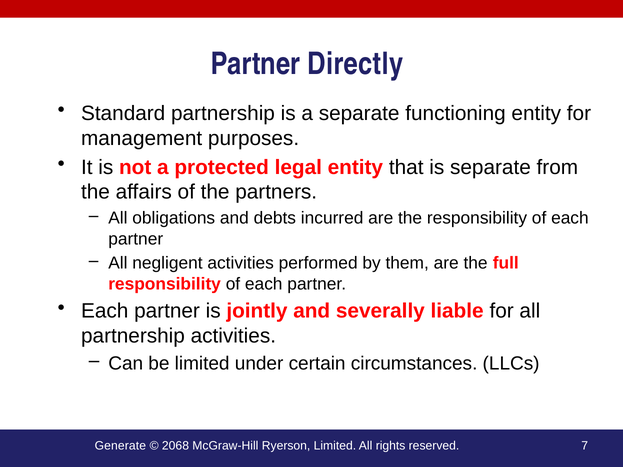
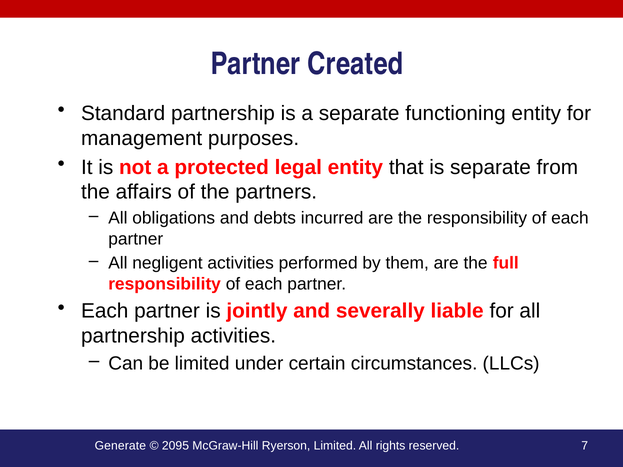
Directly: Directly -> Created (355, 64)
2068: 2068 -> 2095 (175, 446)
